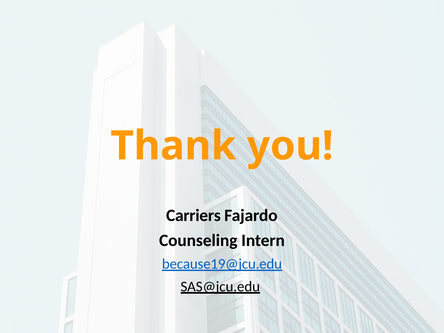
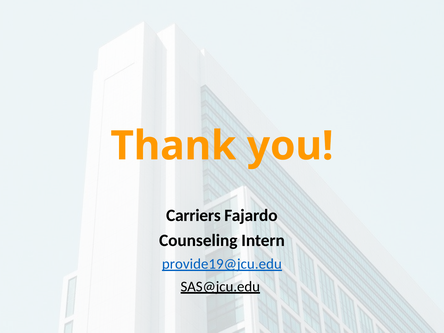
because19@jcu.edu: because19@jcu.edu -> provide19@jcu.edu (222, 264)
